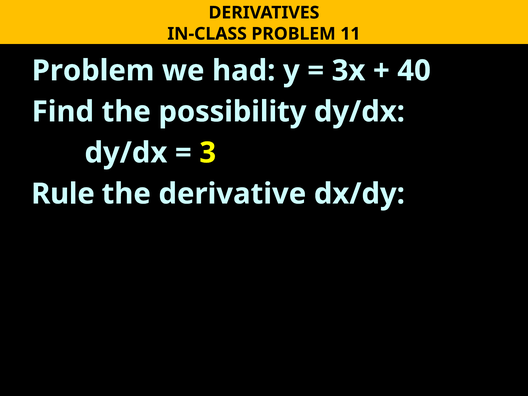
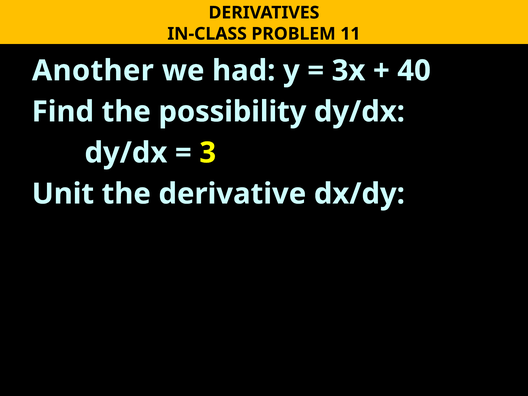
Problem: Problem -> Another (93, 71)
Rule: Rule -> Unit (63, 194)
